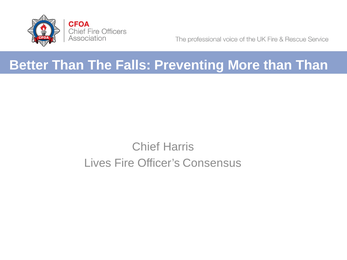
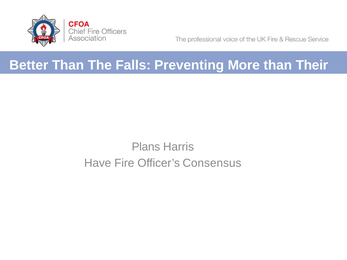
than Than: Than -> Their (312, 65)
Chief: Chief -> Plans (146, 147)
Lives: Lives -> Have (98, 163)
